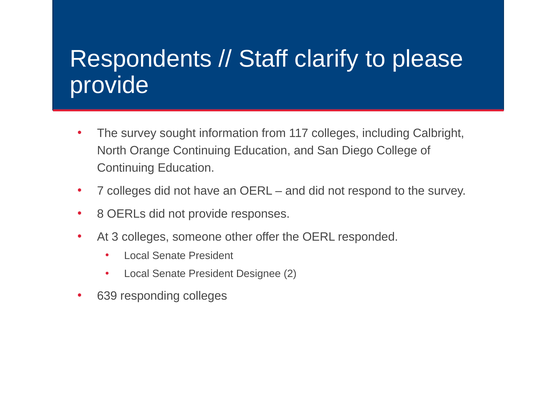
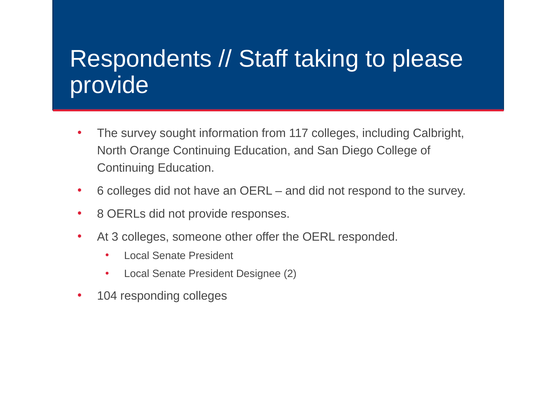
clarify: clarify -> taking (327, 59)
7: 7 -> 6 (100, 191)
639: 639 -> 104 (107, 296)
